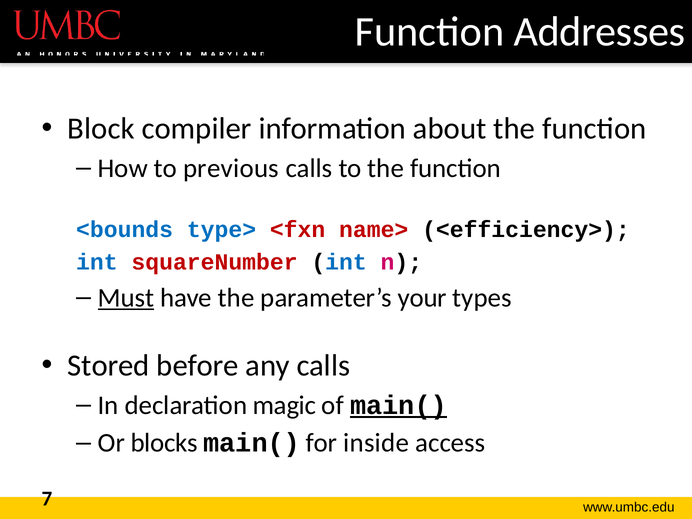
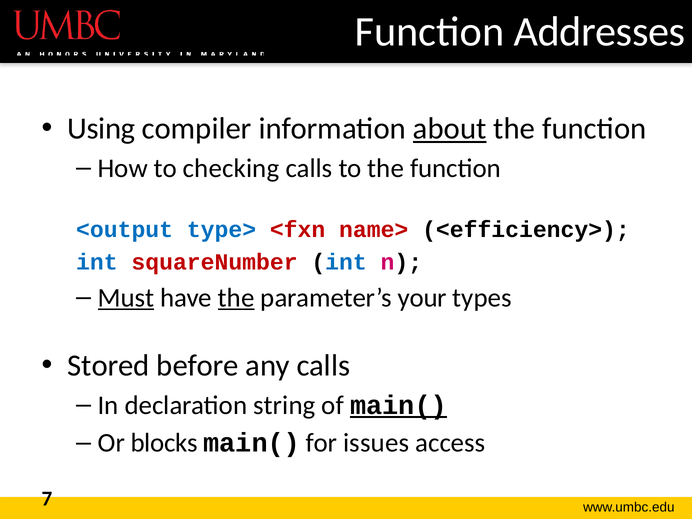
Block: Block -> Using (101, 129)
about underline: none -> present (450, 129)
previous: previous -> checking (231, 169)
<bounds: <bounds -> <output (125, 230)
the underline: none -> present (236, 298)
magic: magic -> string (284, 405)
inside: inside -> issues (376, 443)
